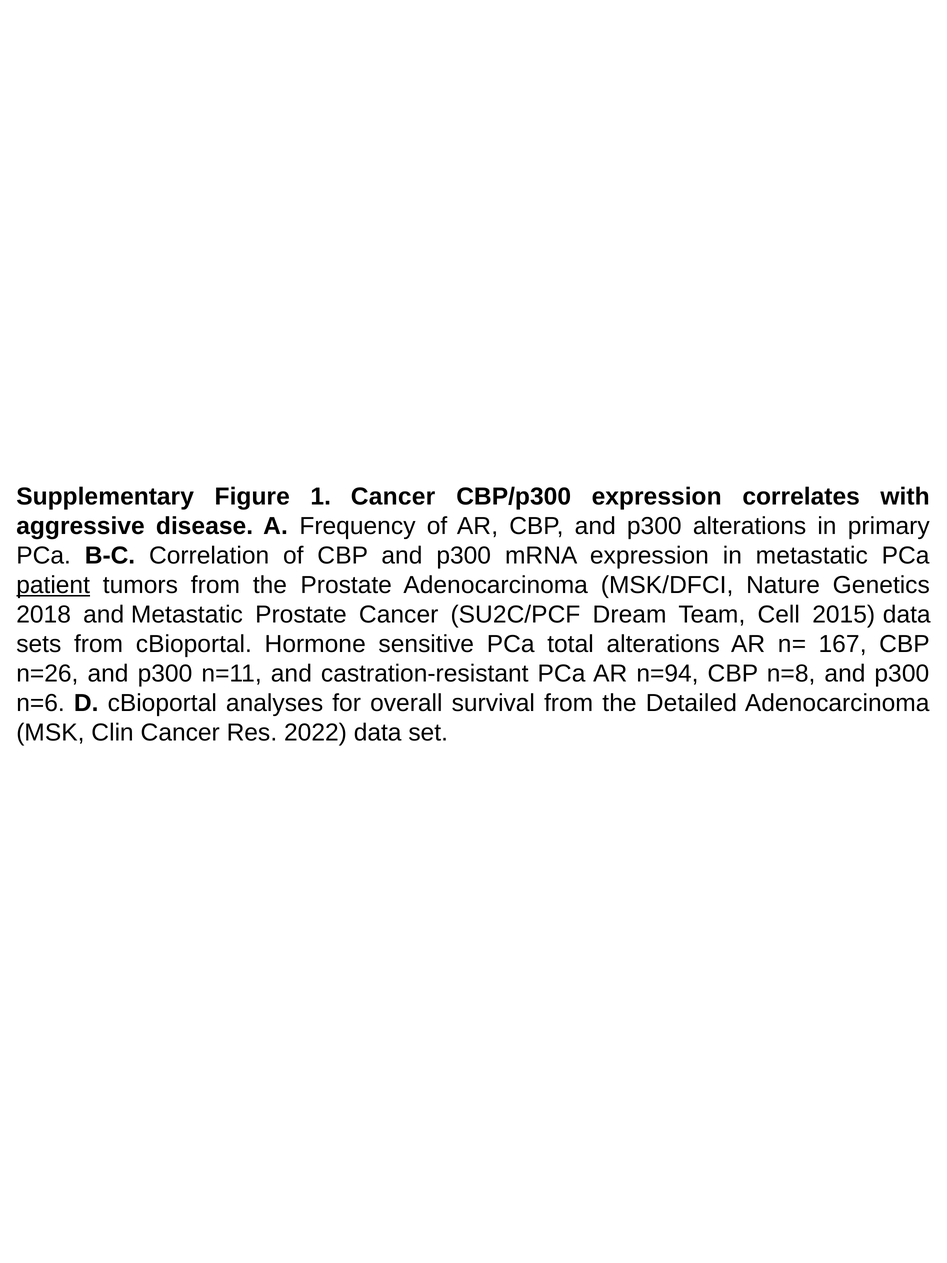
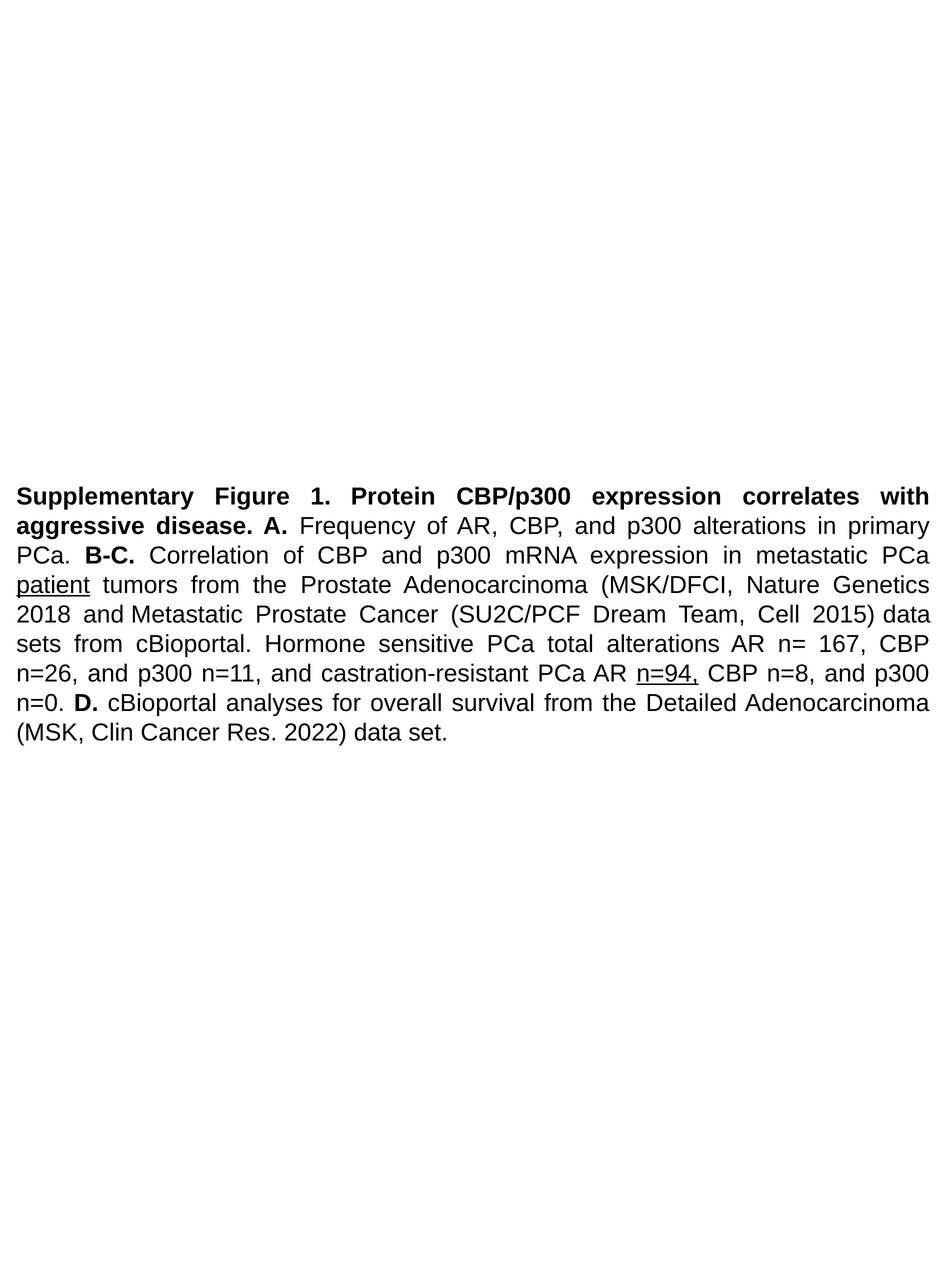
1 Cancer: Cancer -> Protein (393, 496)
n=94 underline: none -> present (667, 673)
n=6: n=6 -> n=0 (41, 703)
